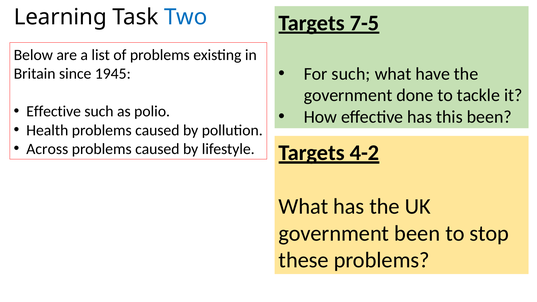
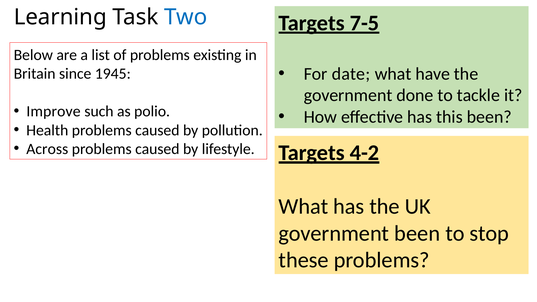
For such: such -> date (351, 74)
Effective: Effective -> Improve (53, 111)
